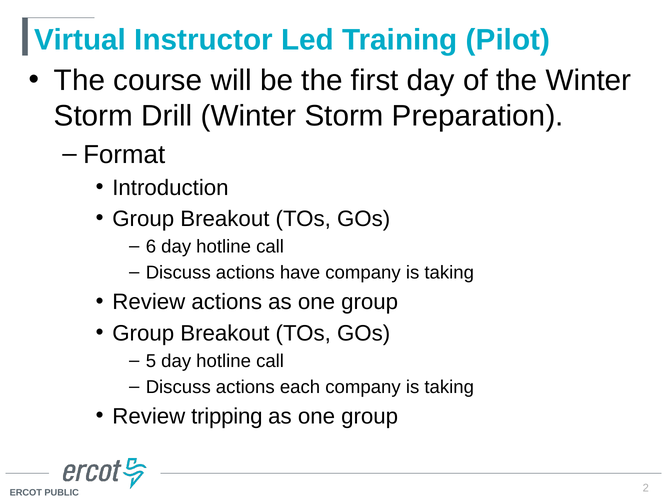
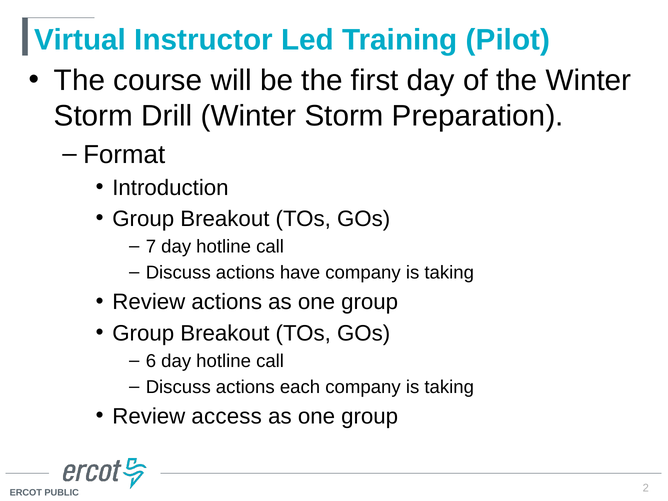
6: 6 -> 7 (151, 247)
5: 5 -> 6 (151, 361)
tripping: tripping -> access (227, 416)
